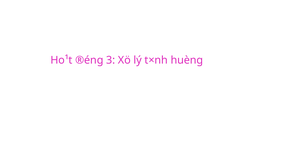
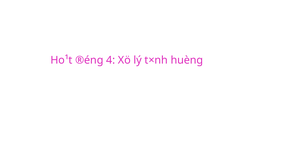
3: 3 -> 4 (111, 60)
